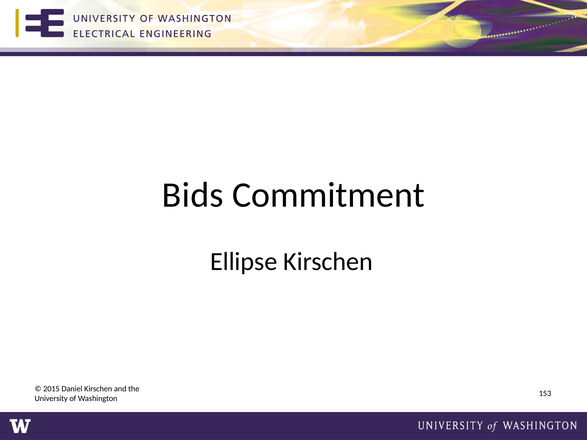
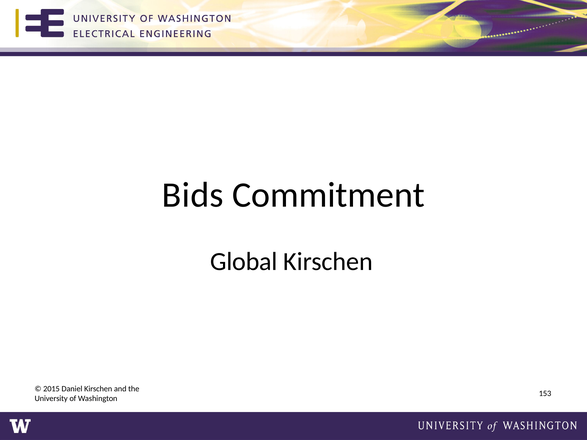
Ellipse: Ellipse -> Global (244, 262)
